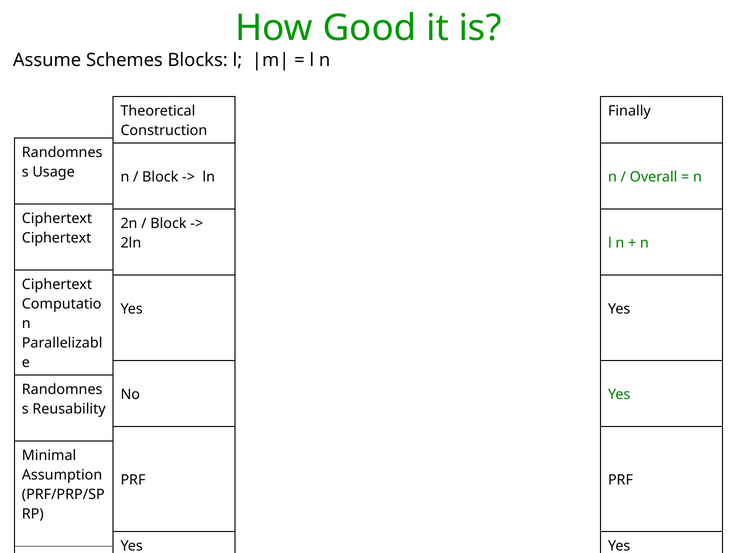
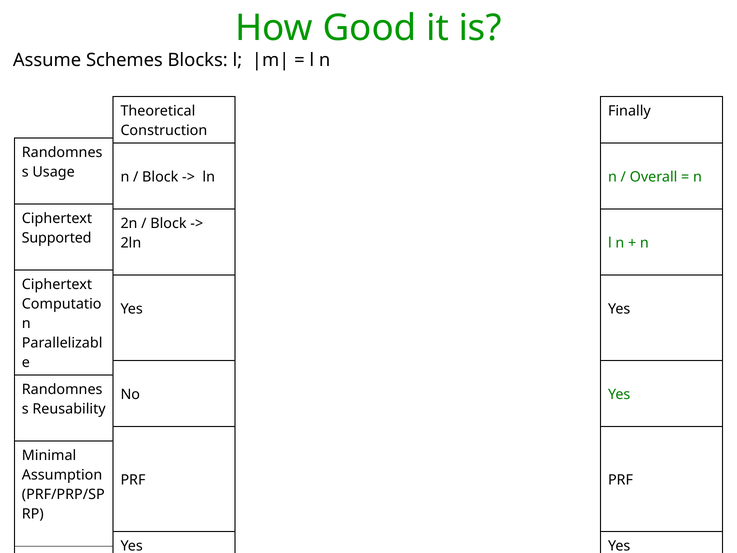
Ciphertext: Ciphertext -> Supported (57, 238)
